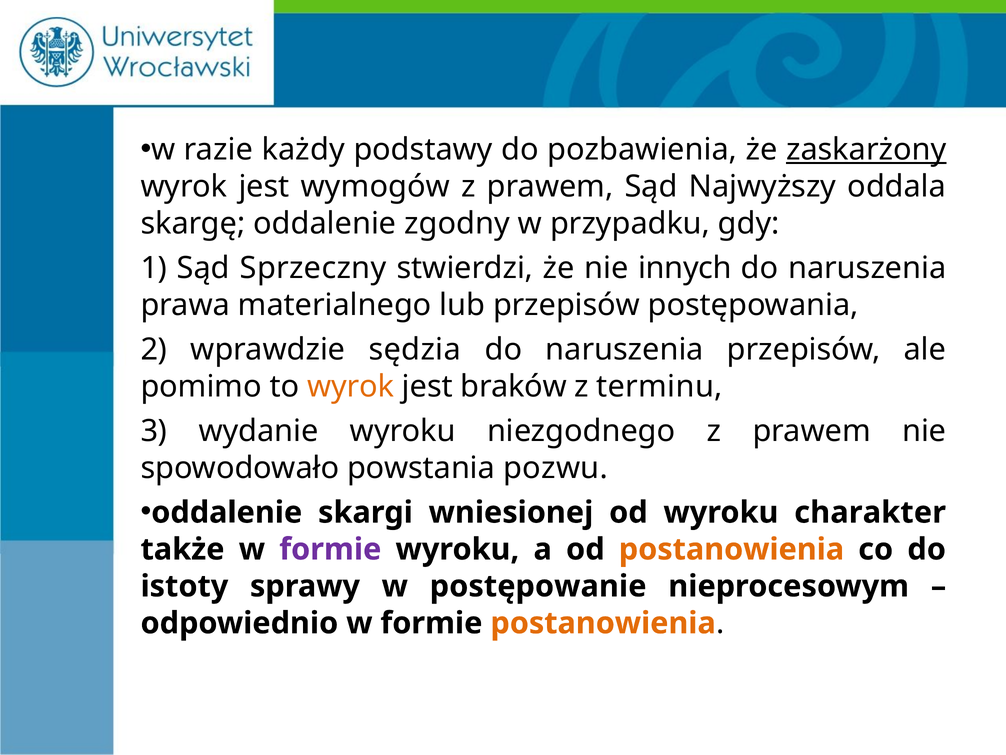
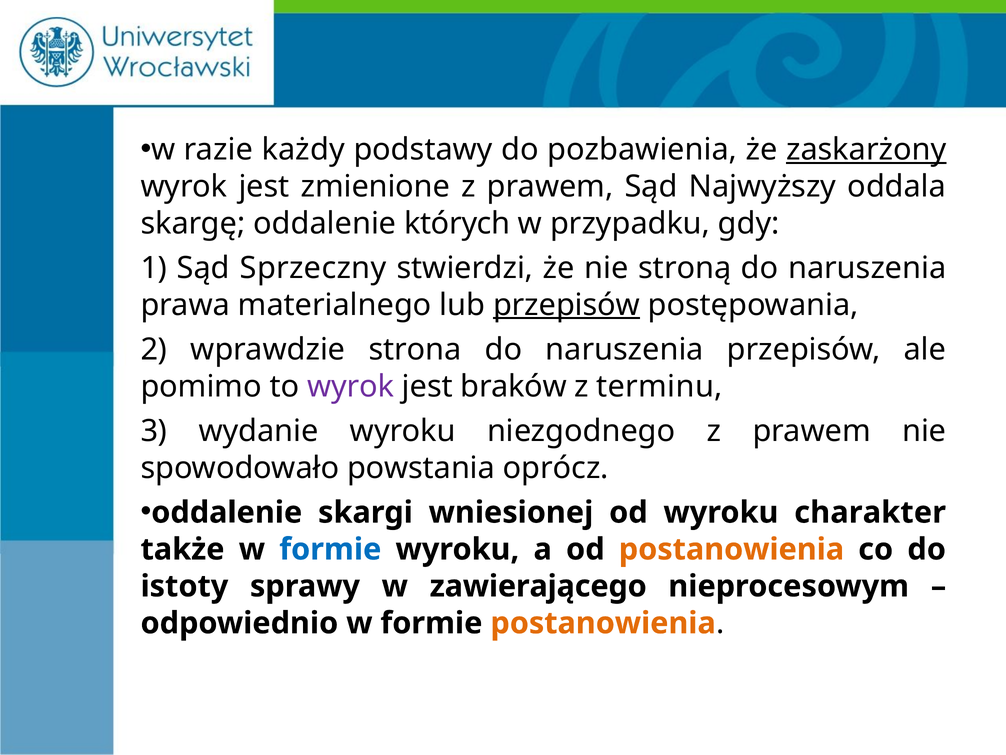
wymogów: wymogów -> zmienione (375, 186)
zgodny: zgodny -> których (457, 223)
innych: innych -> stroną (685, 268)
przepisów underline: none -> present (567, 305)
sędzia: sędzia -> strona (415, 349)
wyrok colour: orange -> purple (351, 386)
pozwu: pozwu -> oprócz (556, 468)
formie colour: purple -> blue (330, 549)
postępowanie: postępowanie -> zawierającego (538, 586)
